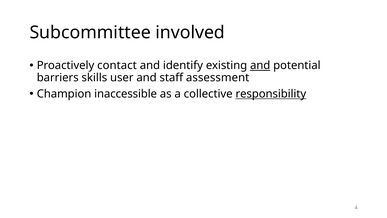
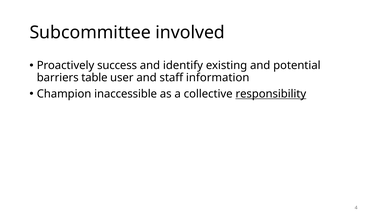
contact: contact -> success (117, 65)
and underline: present -> none (260, 65)
skills: skills -> table (94, 78)
assessment: assessment -> information (218, 78)
